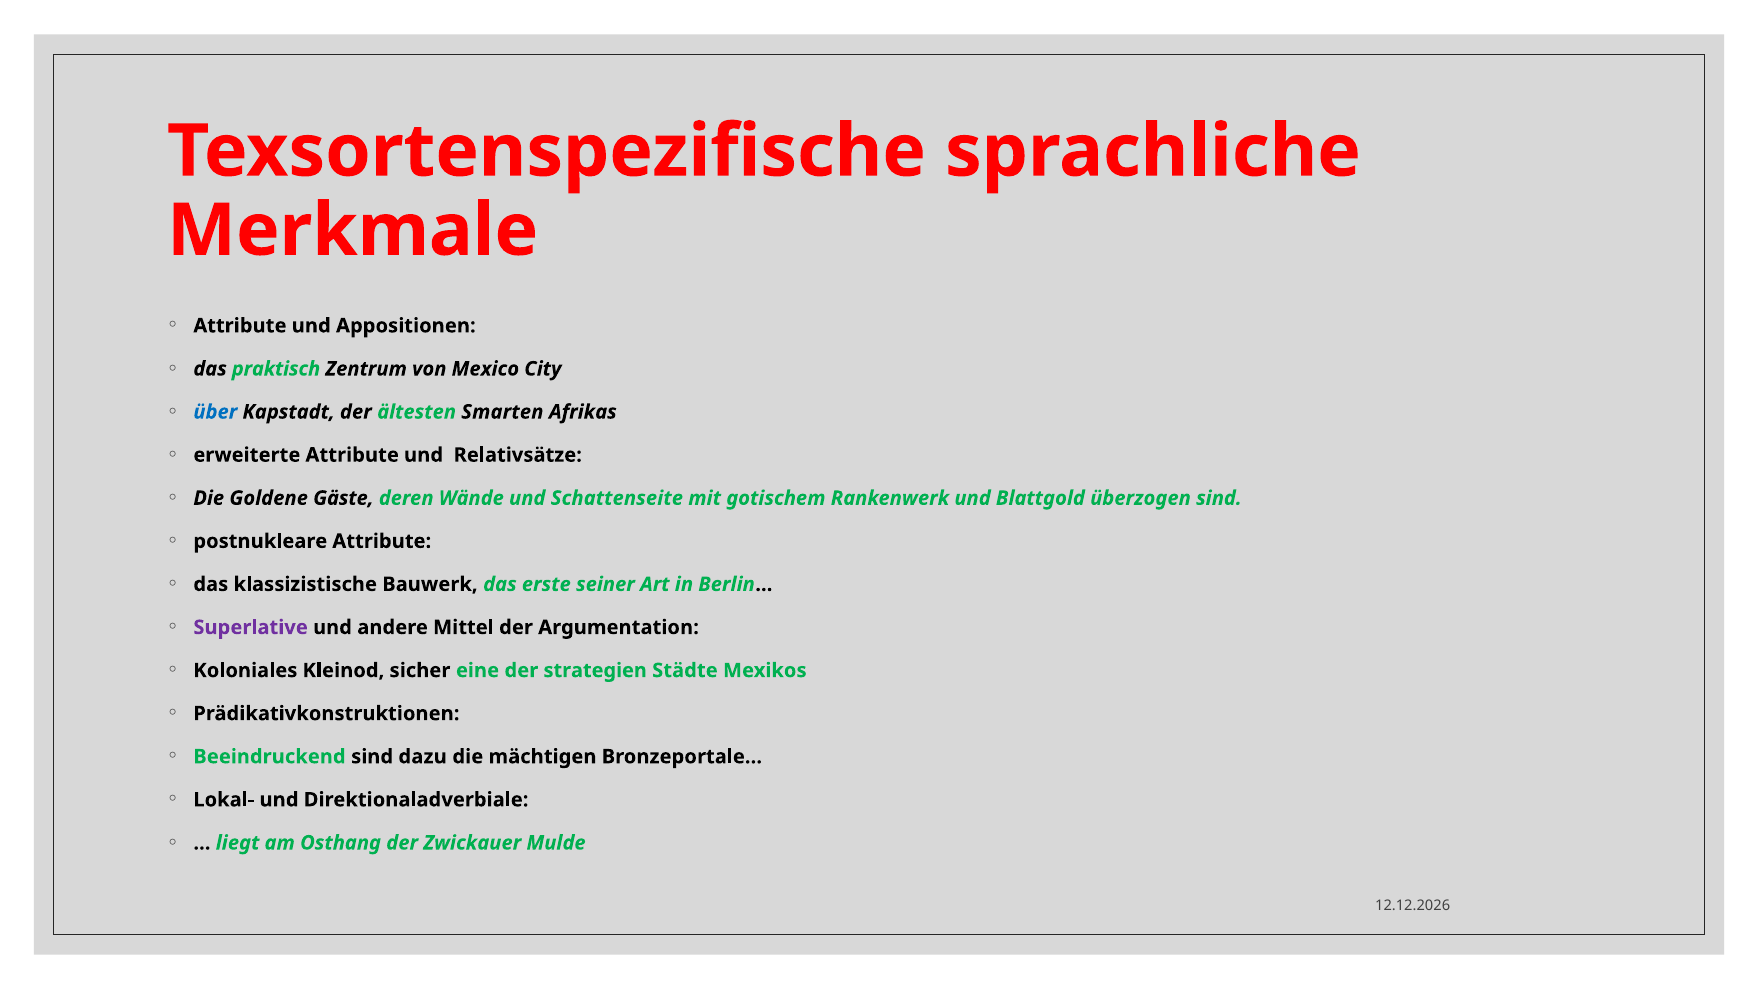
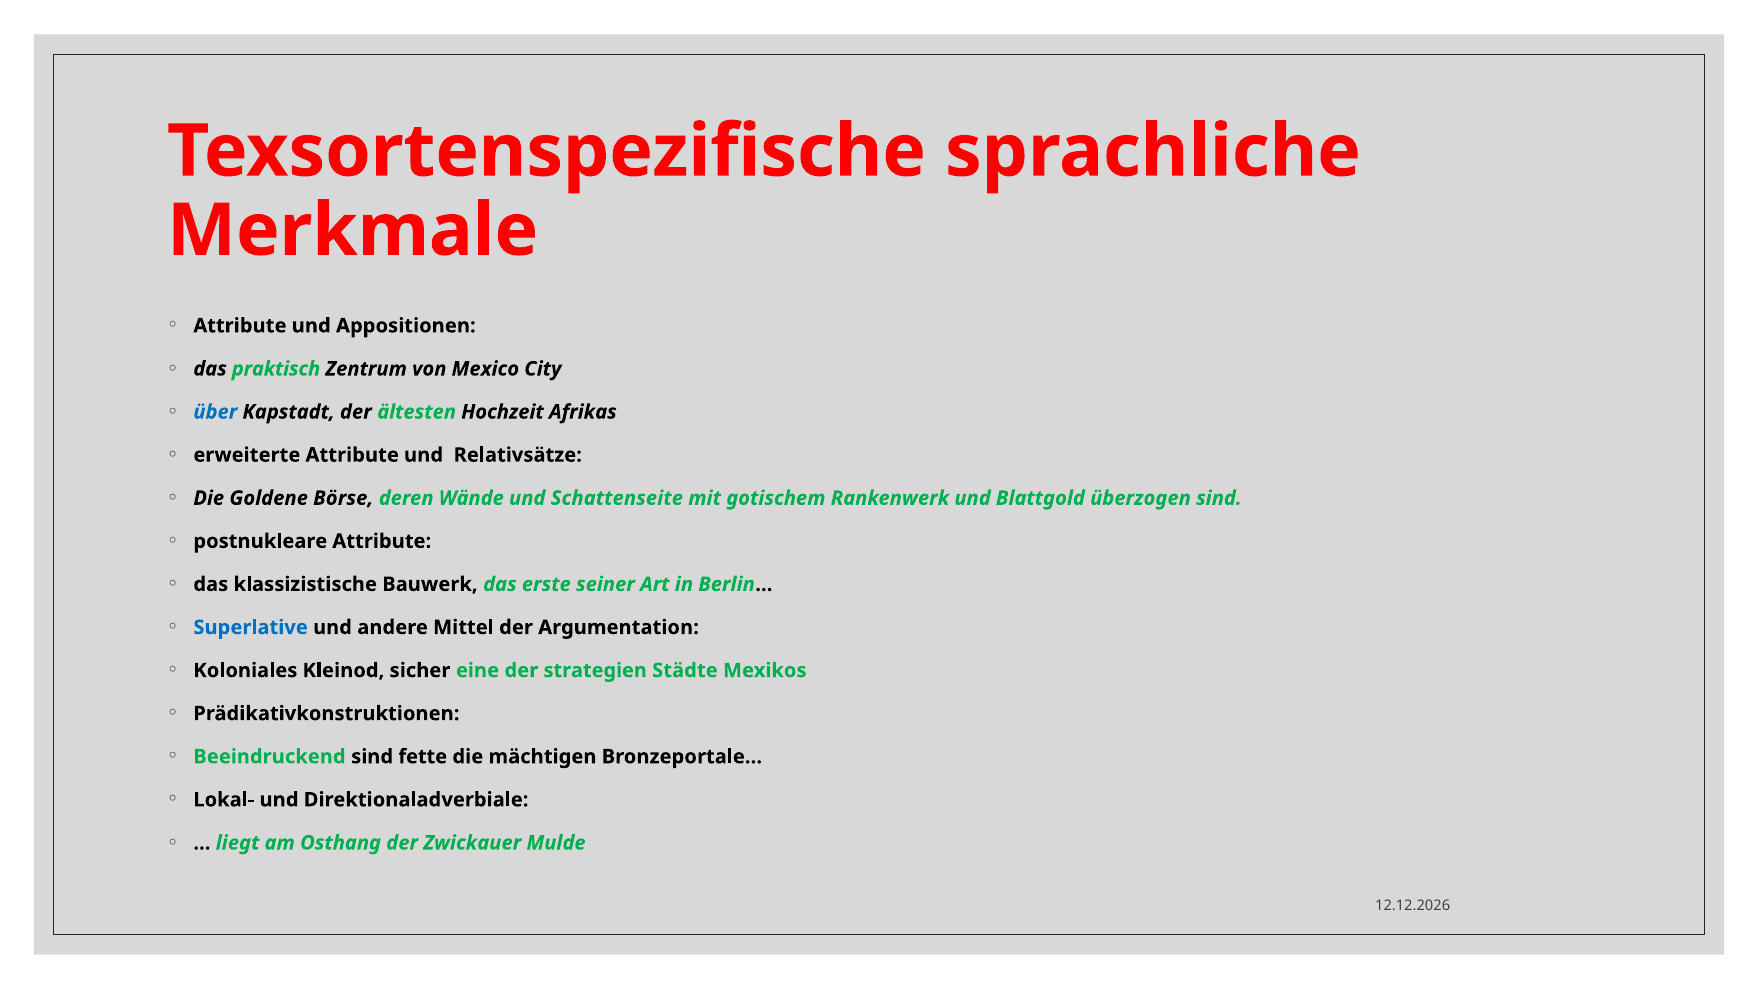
Smarten: Smarten -> Hochzeit (502, 412)
Gäste: Gäste -> Börse (343, 498)
Superlative colour: purple -> blue (251, 627)
dazu: dazu -> fette (423, 757)
